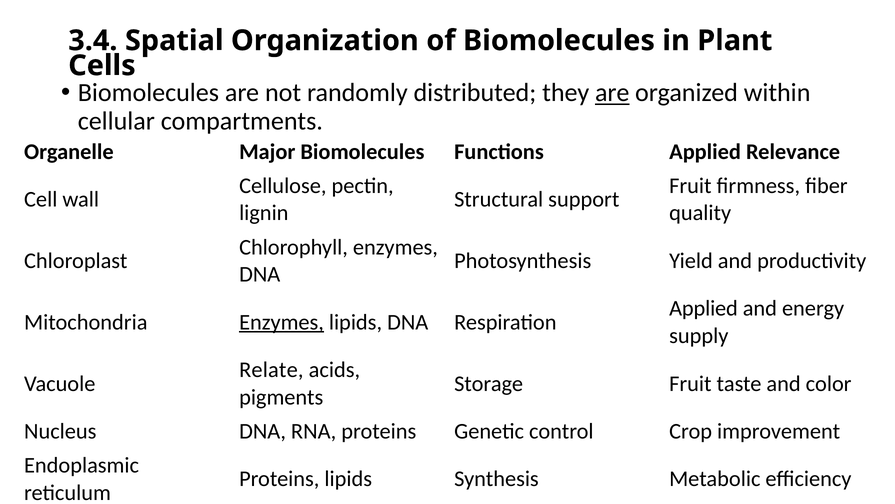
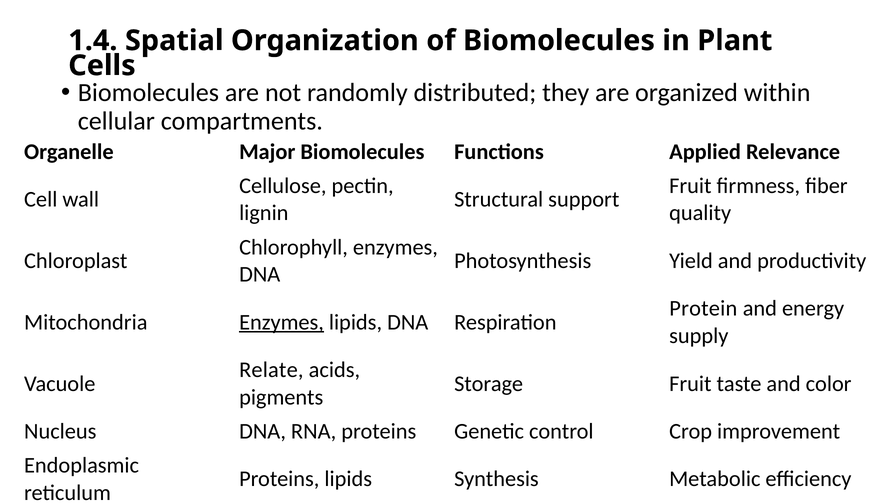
3.4: 3.4 -> 1.4 (93, 41)
are underline: present -> none (612, 93)
Applied: Applied -> Protein (703, 308)
